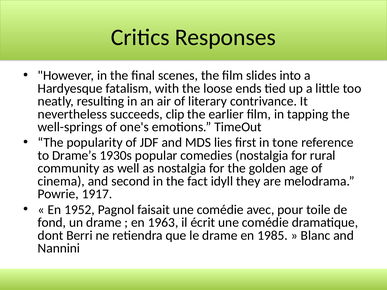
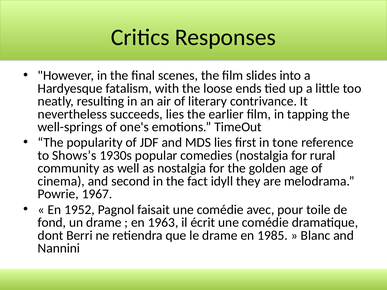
succeeds clip: clip -> lies (175, 114)
Drame’s: Drame’s -> Shows’s (74, 156)
1917: 1917 -> 1967 (97, 194)
